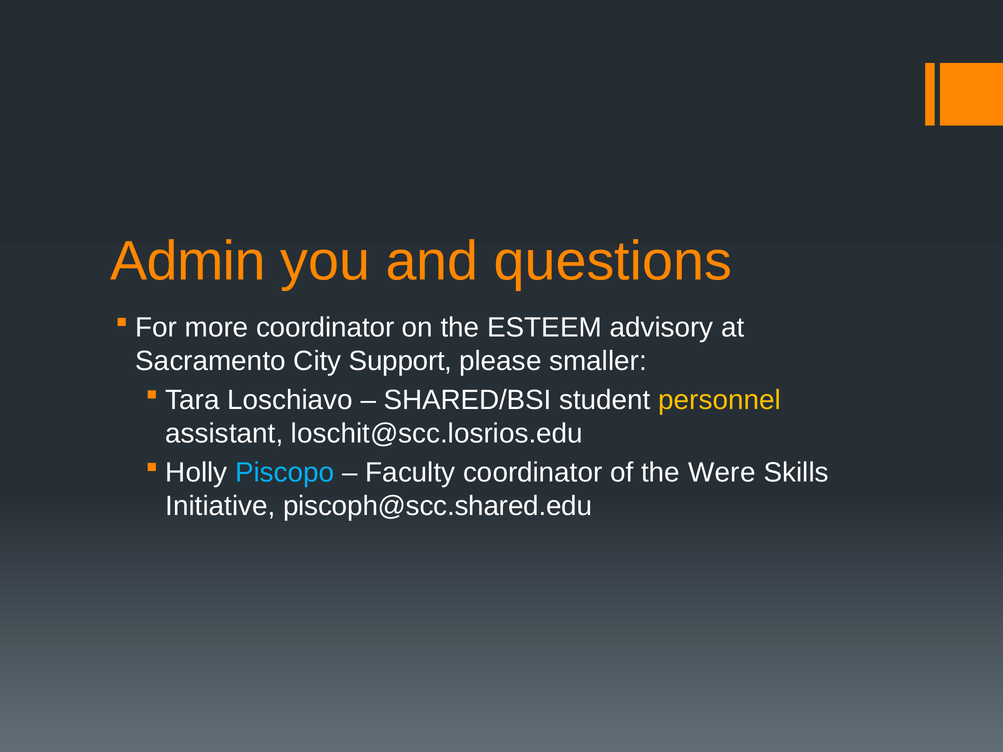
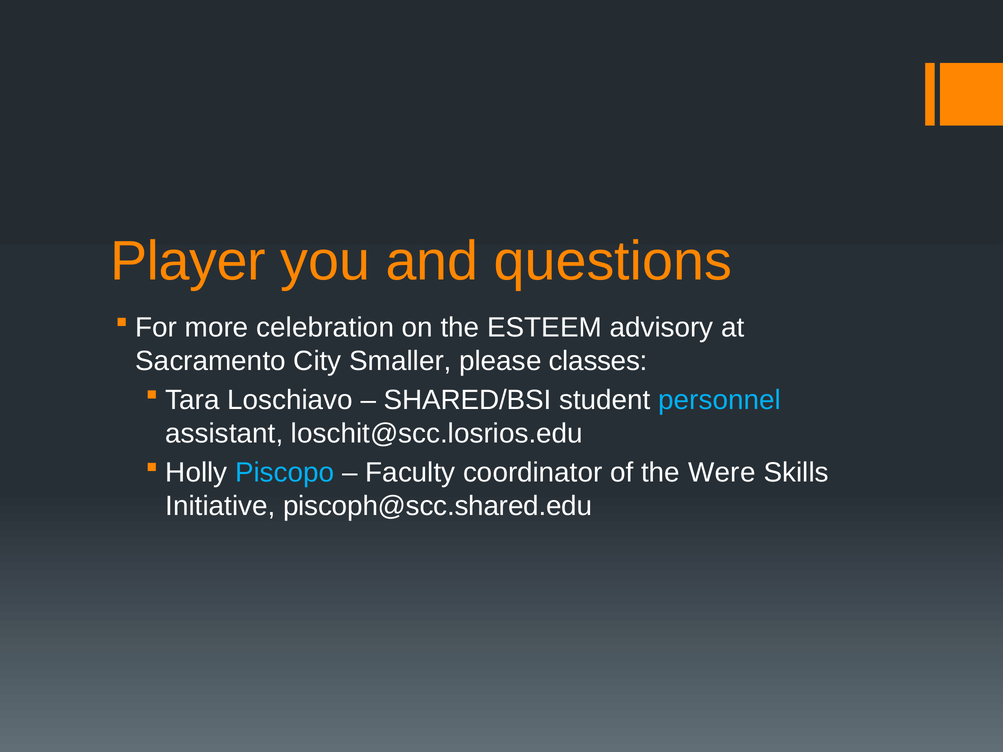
Admin: Admin -> Player (188, 261)
more coordinator: coordinator -> celebration (325, 328)
Support: Support -> Smaller (400, 361)
smaller: smaller -> classes (598, 361)
personnel colour: yellow -> light blue (720, 400)
